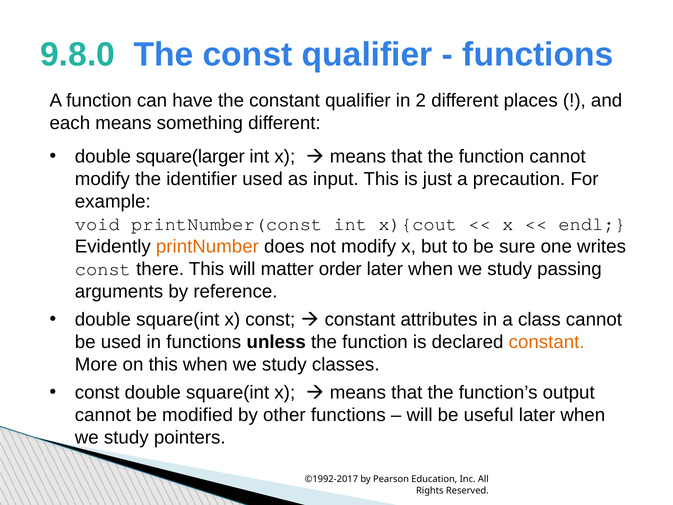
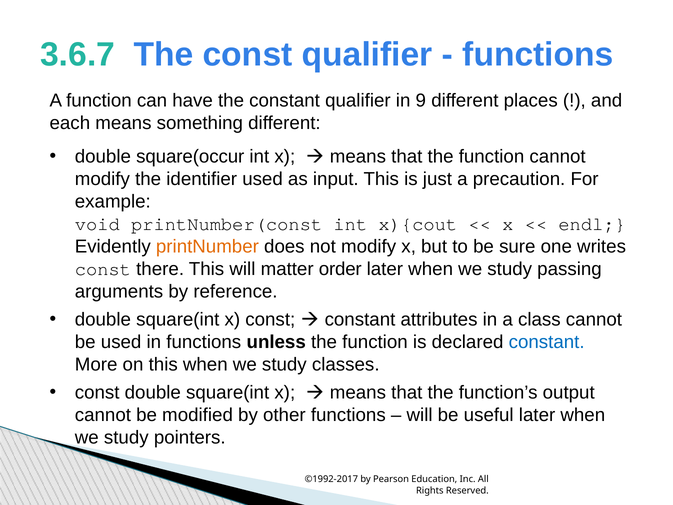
9.8.0: 9.8.0 -> 3.6.7 (78, 55)
2: 2 -> 9 (421, 101)
square(larger: square(larger -> square(occur (190, 157)
constant colour: orange -> blue (547, 342)
